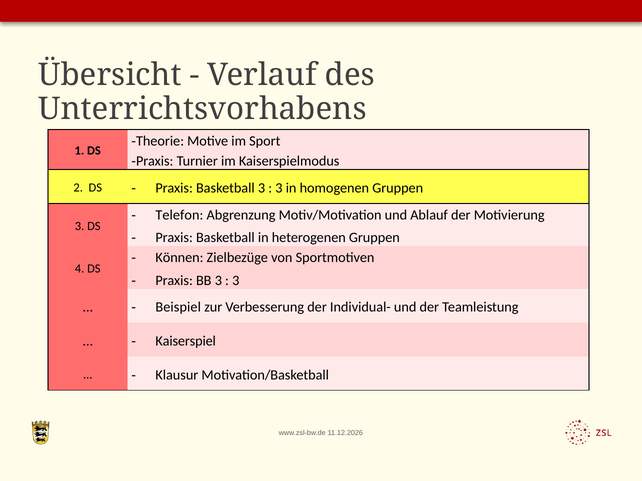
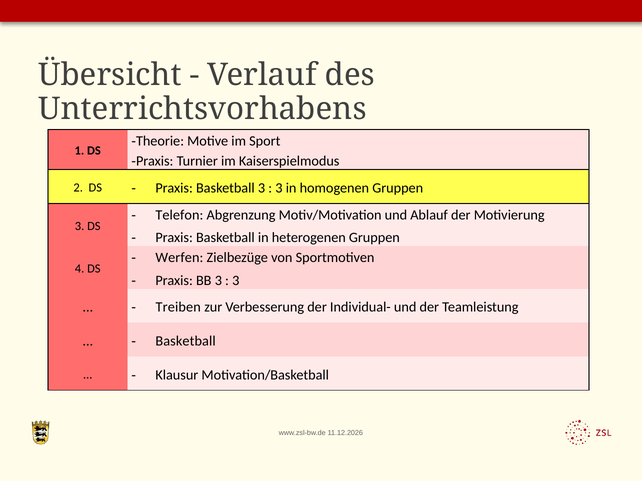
Können: Können -> Werfen (179, 258)
Beispiel: Beispiel -> Treiben (178, 308)
Kaiserspiel: Kaiserspiel -> Basketball (186, 341)
